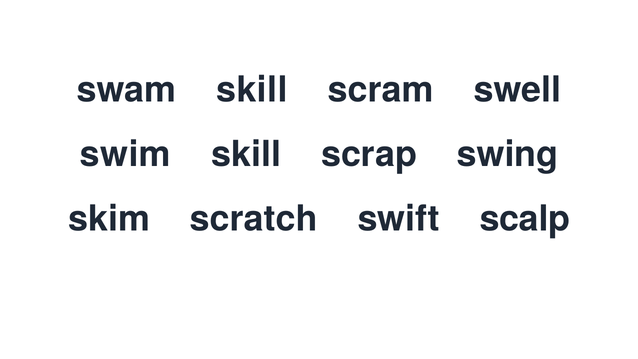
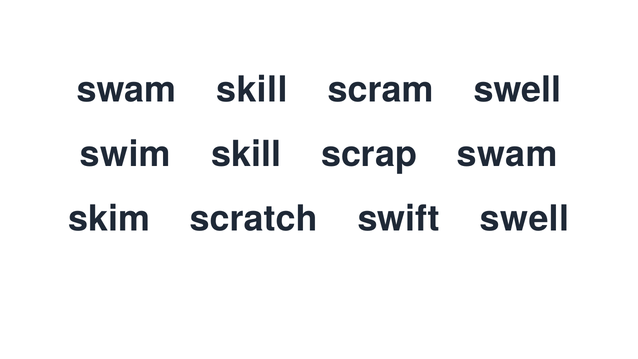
scrap swing: swing -> swam (507, 154)
swift scalp: scalp -> swell (525, 219)
